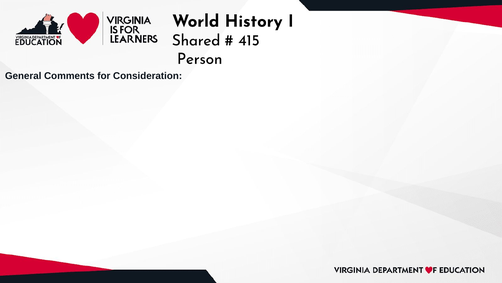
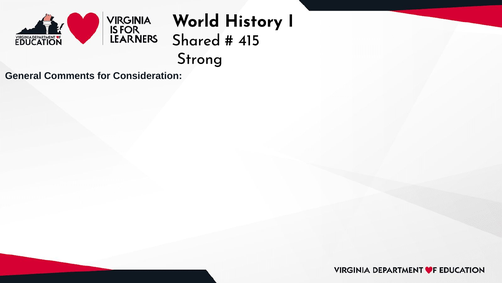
Person: Person -> Strong (200, 59)
